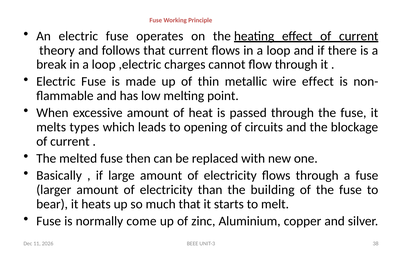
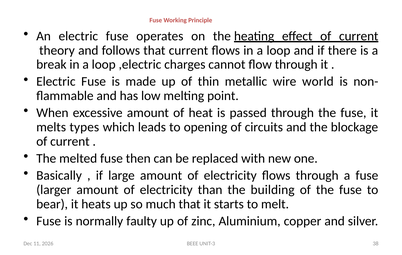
wire effect: effect -> world (318, 82)
come: come -> faulty (142, 221)
